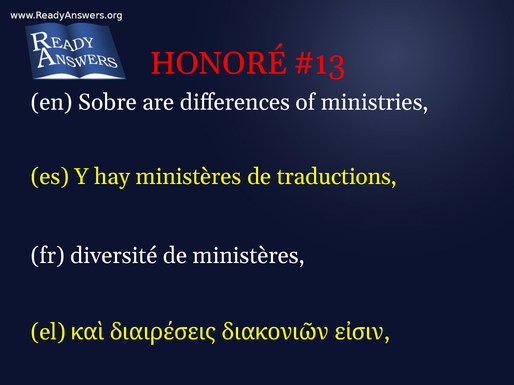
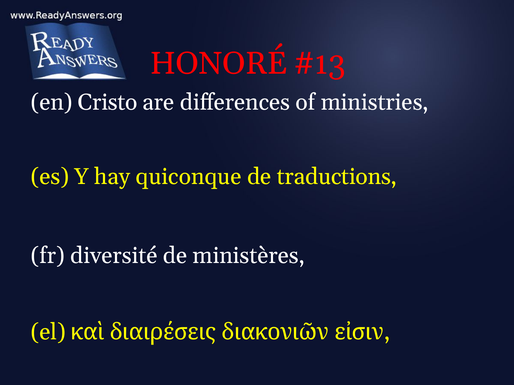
Sobre: Sobre -> Cristo (108, 102)
hay ministères: ministères -> quiconque (189, 177)
